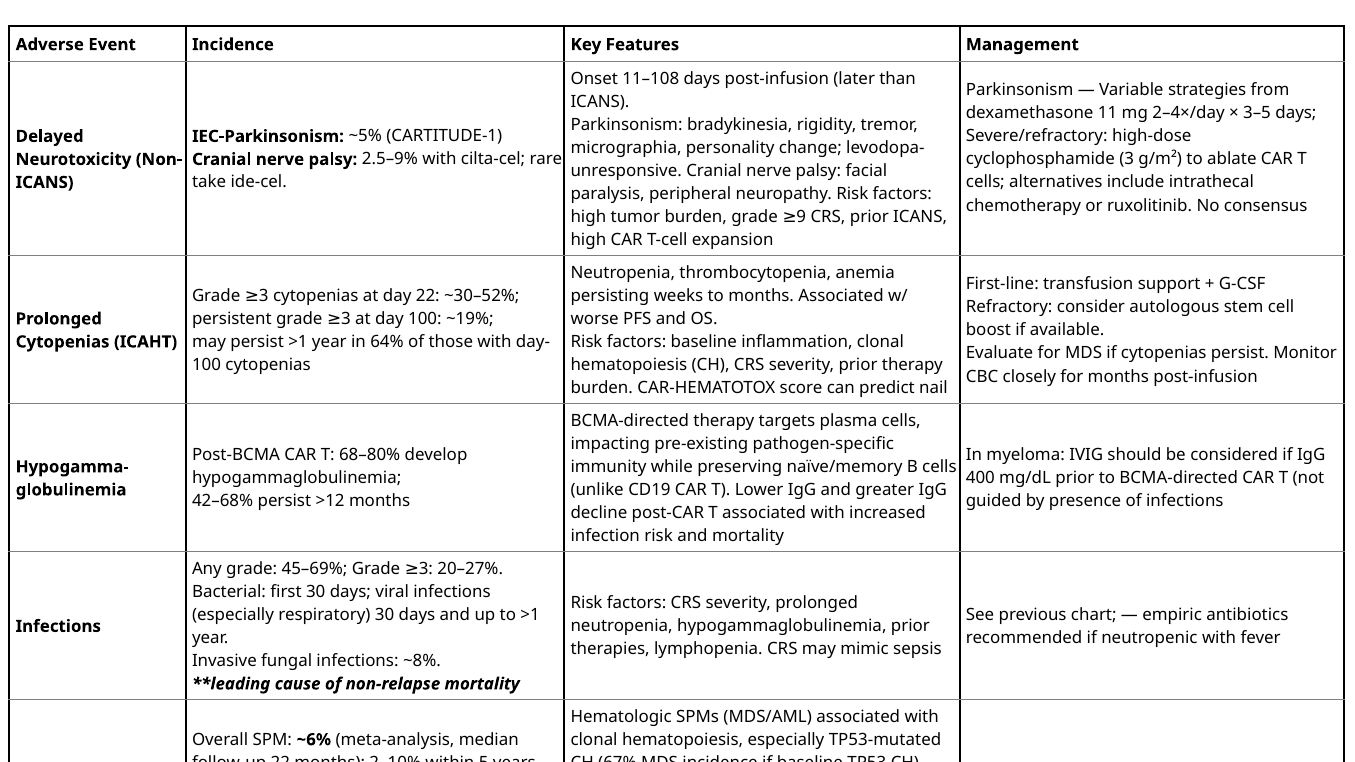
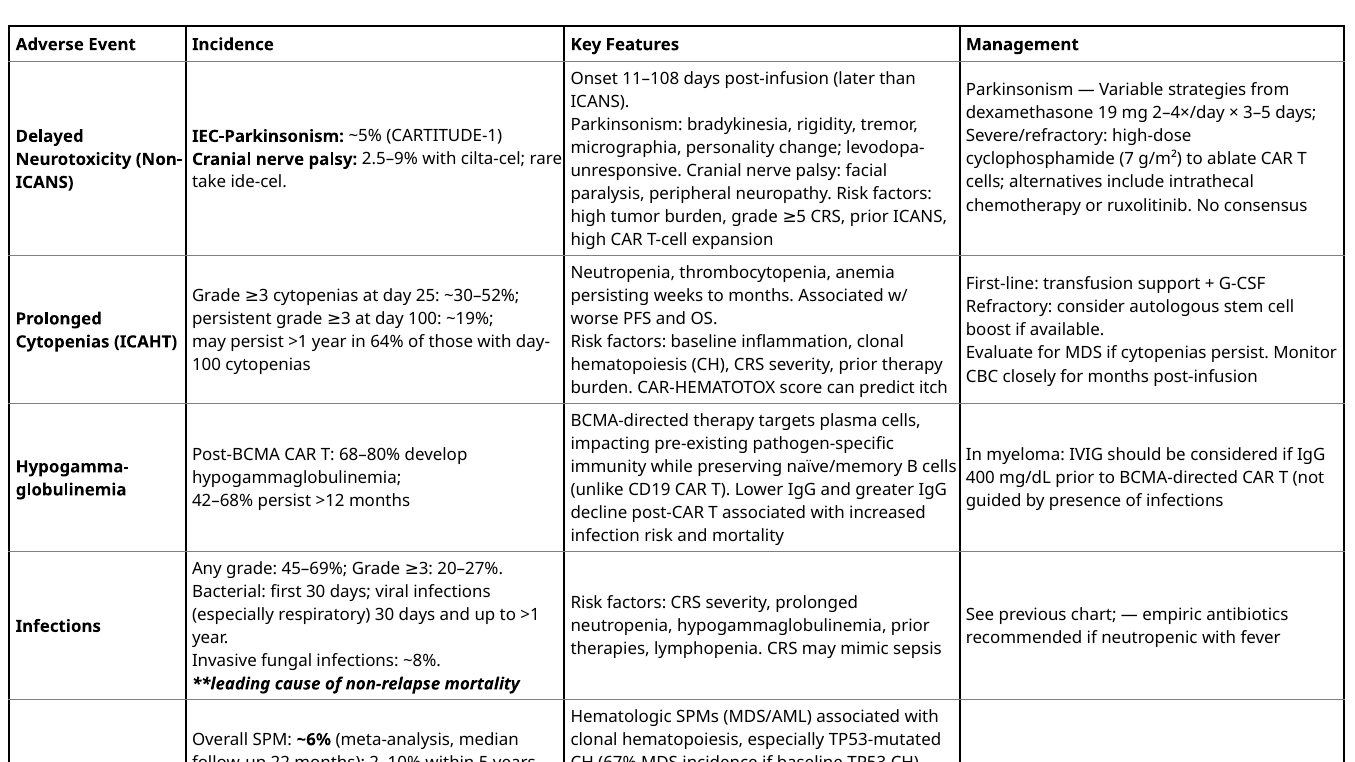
11: 11 -> 19 (1108, 113)
cyclophosphamide 3: 3 -> 7 (1127, 159)
grade 9: 9 -> 5 (801, 217)
day 22: 22 -> 25 (428, 296)
nail: nail -> itch (934, 388)
